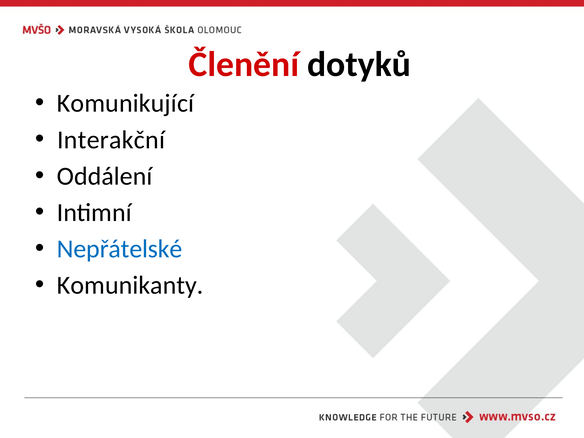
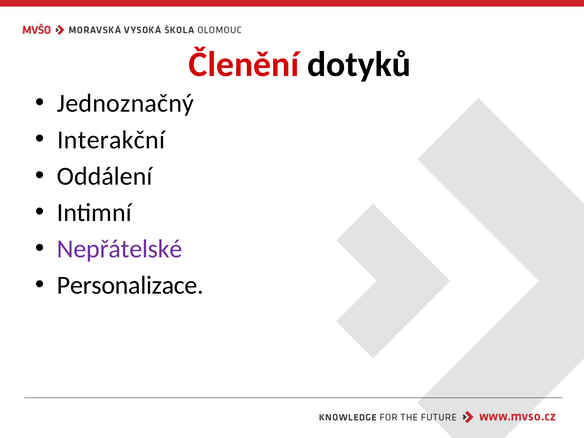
Komunikující: Komunikující -> Jednoznačný (125, 103)
Nepřátelské colour: blue -> purple (120, 249)
Komunikanty: Komunikanty -> Personalizace (130, 285)
